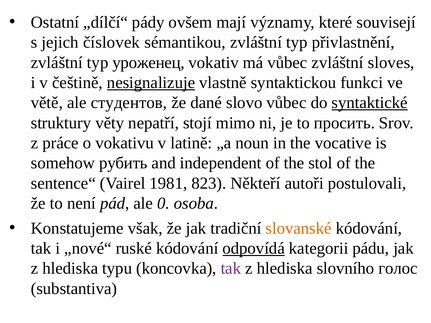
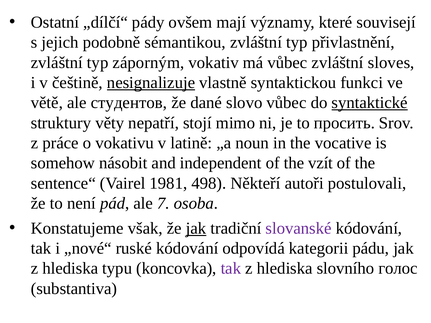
číslovek: číslovek -> podobně (112, 42)
уроженец: уроженец -> záporným (148, 63)
рубить: рубить -> násobit (123, 163)
stol: stol -> vzít (321, 163)
823: 823 -> 498 (209, 183)
0: 0 -> 7 (163, 203)
jak underline: none -> present (196, 228)
slovanské colour: orange -> purple (299, 228)
odpovídá underline: present -> none (254, 249)
